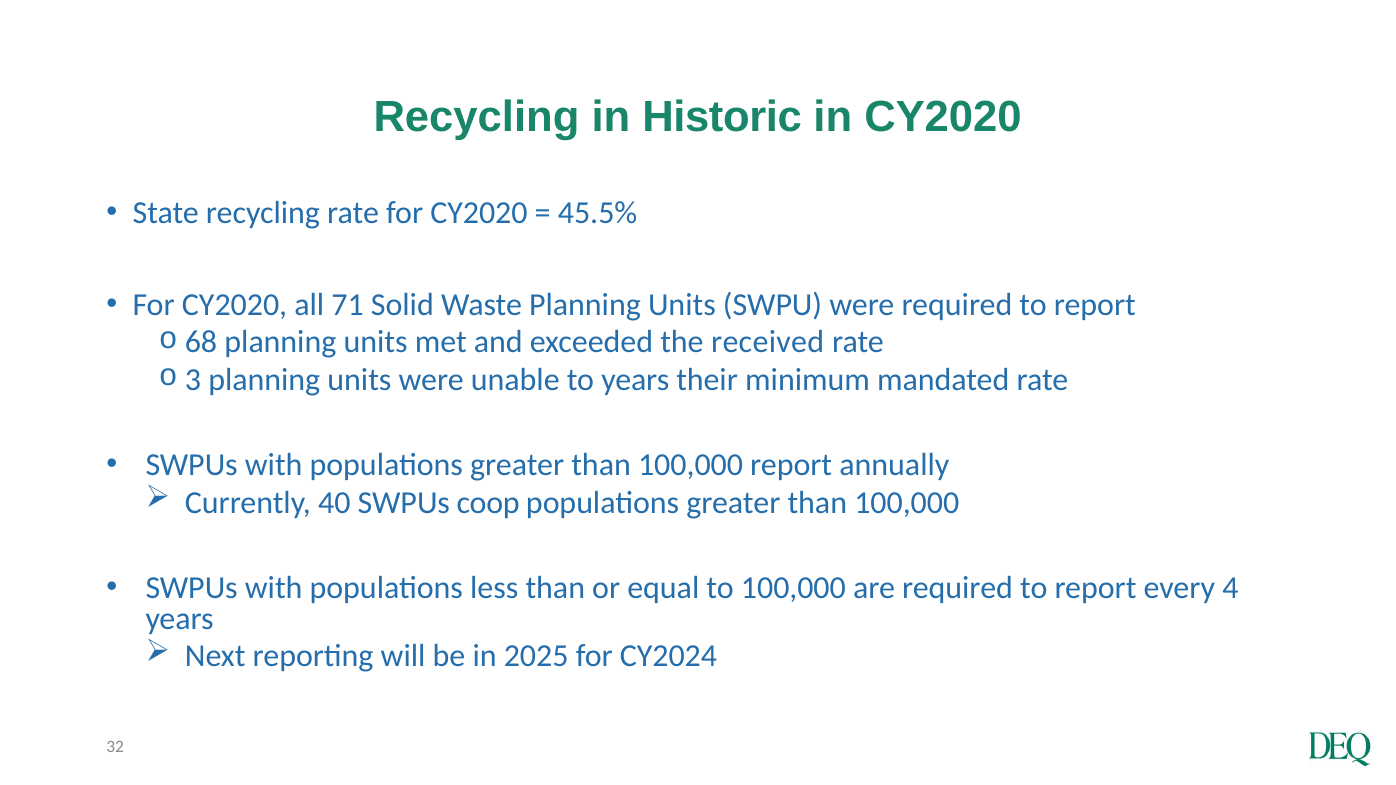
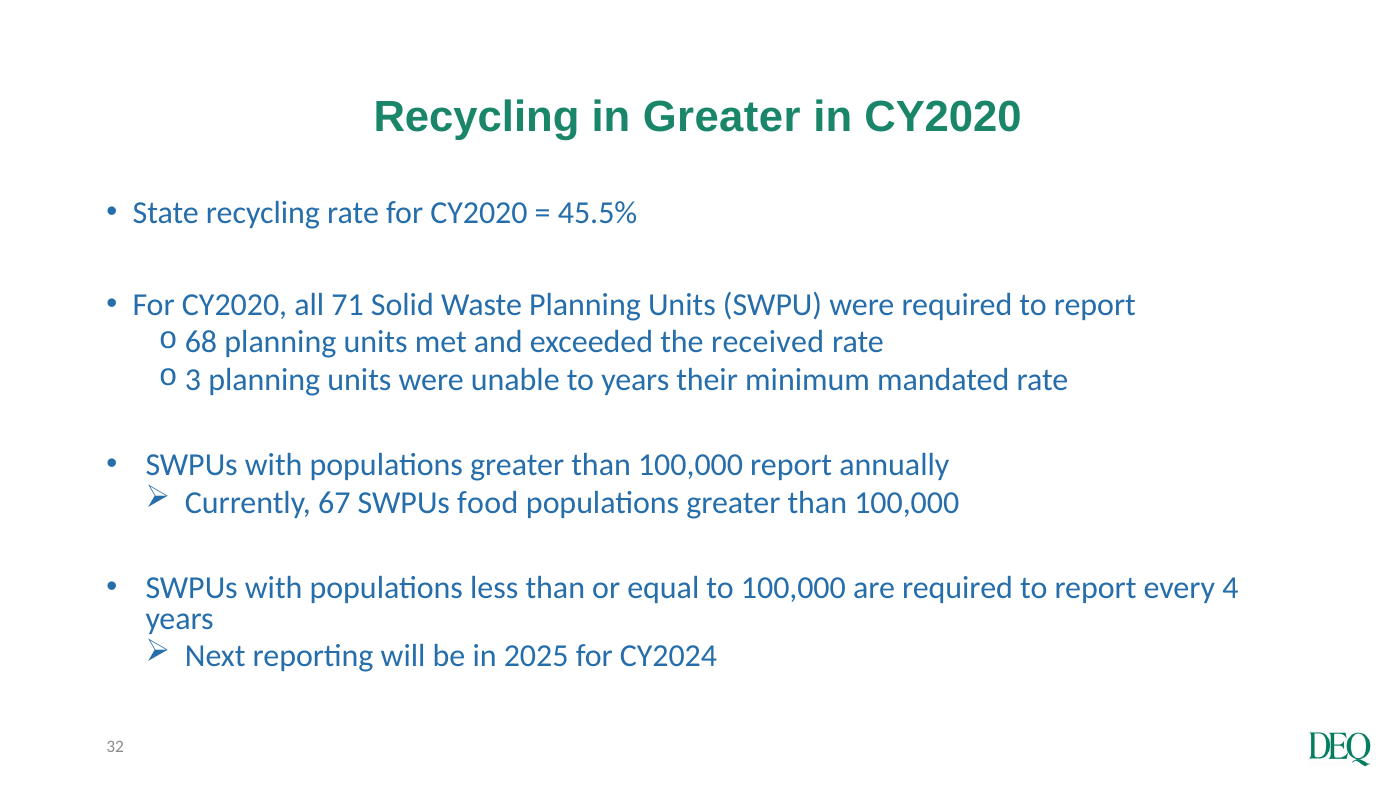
in Historic: Historic -> Greater (722, 117)
40: 40 -> 67 (334, 503)
coop: coop -> food (488, 503)
